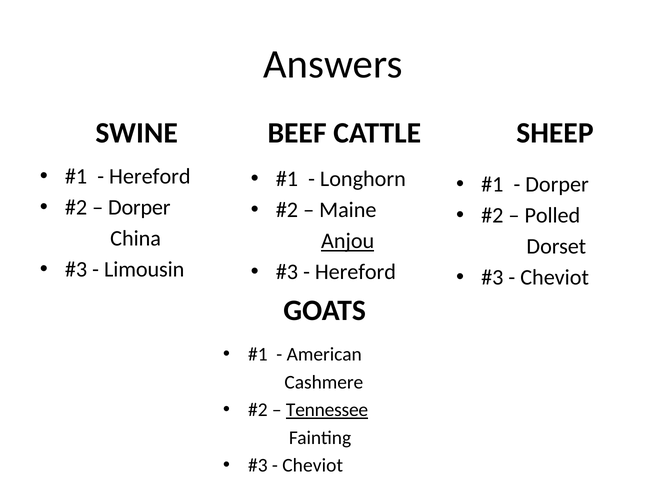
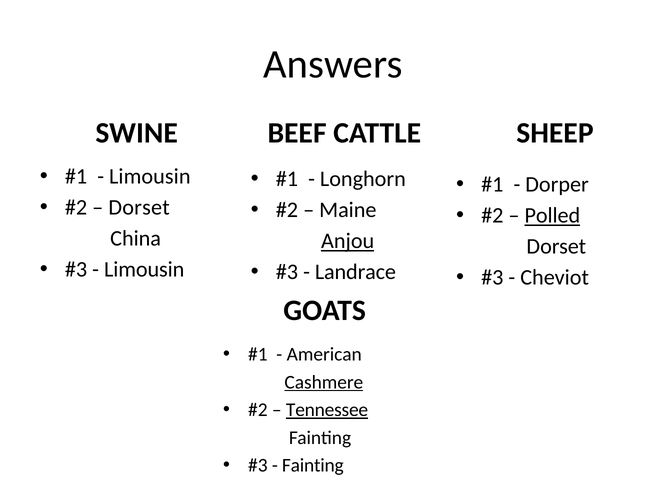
Hereford: Hereford -> Limousin (150, 177)
Dorper: Dorper -> Dorset (139, 208)
Polled underline: none -> present (552, 216)
Hereford: Hereford -> Landrace (355, 272)
Cashmere underline: none -> present (324, 383)
Cheviot: Cheviot -> Fainting (313, 466)
